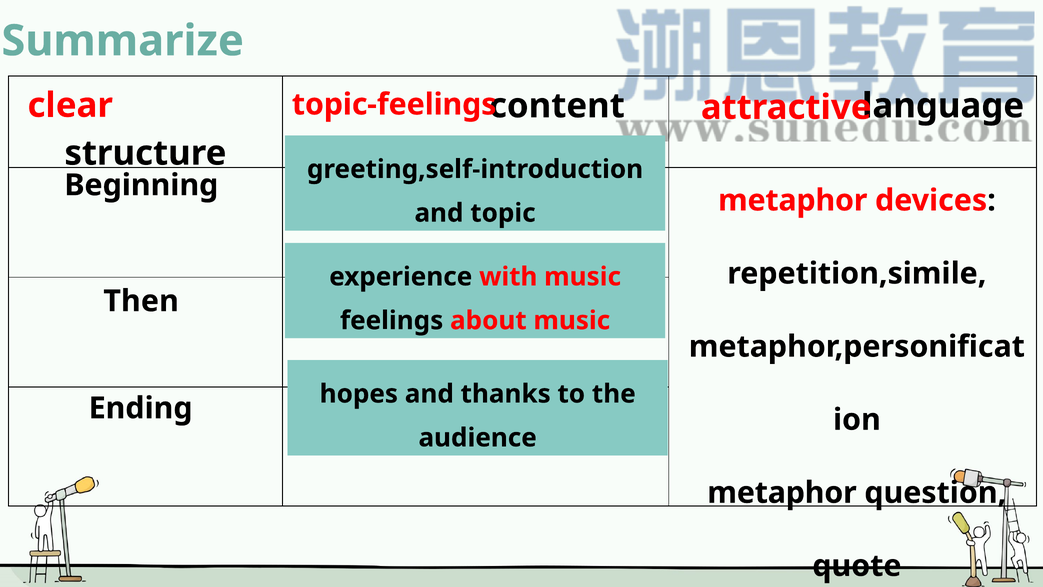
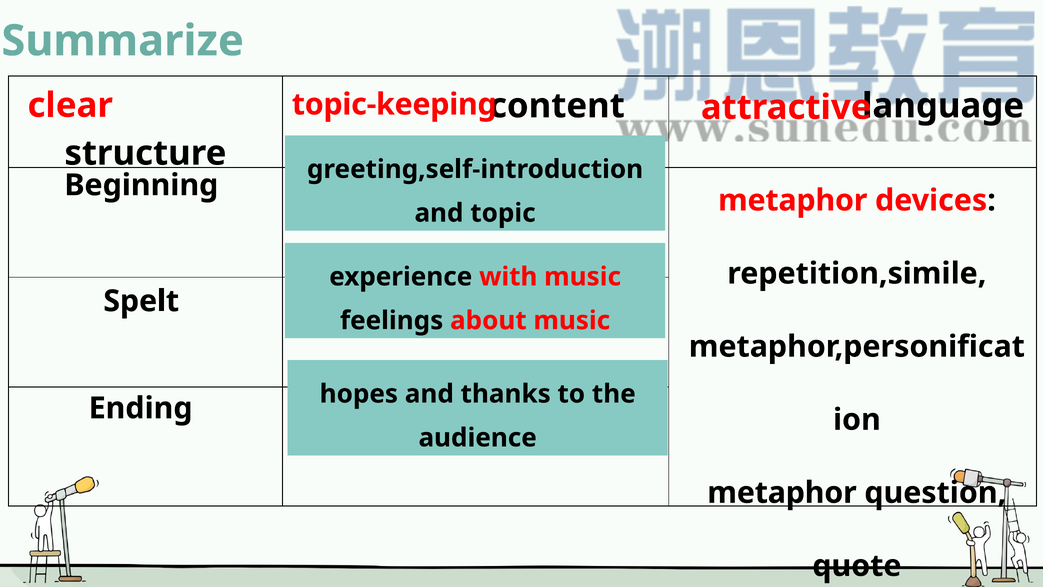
topic-feelings: topic-feelings -> topic-keeping (394, 104)
Then: Then -> Spelt (141, 301)
